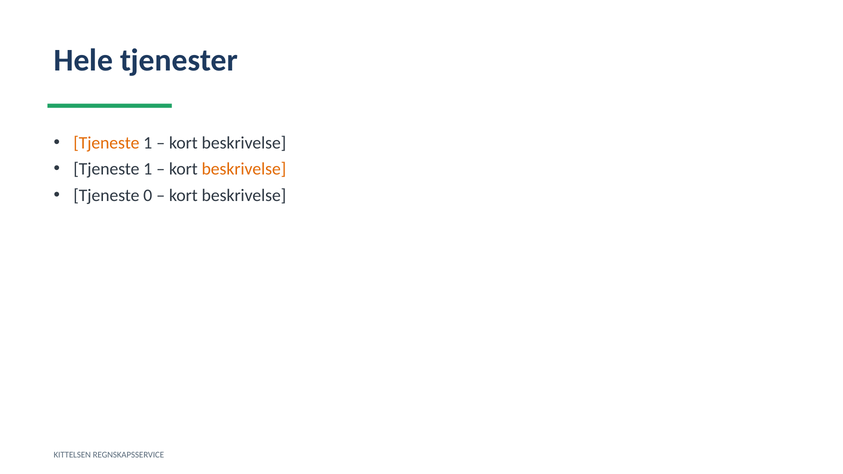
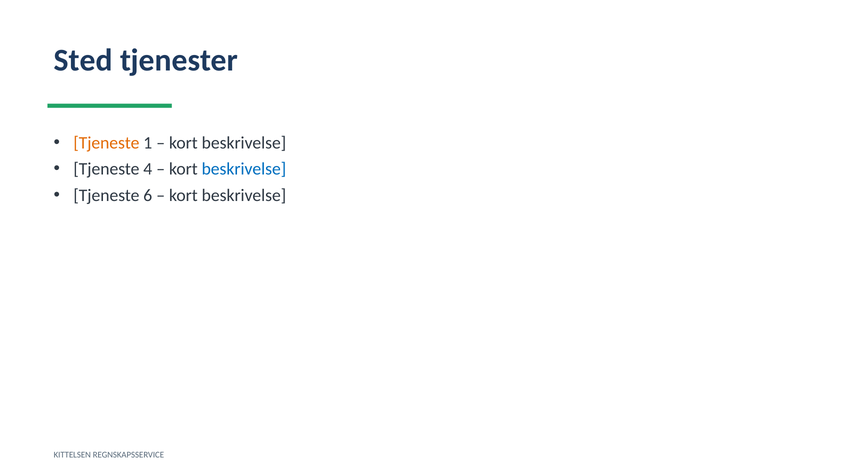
Hele: Hele -> Sted (83, 60)
1: 1 -> 4 (148, 169)
beskrivelse colour: orange -> blue (244, 169)
0: 0 -> 6 (148, 195)
